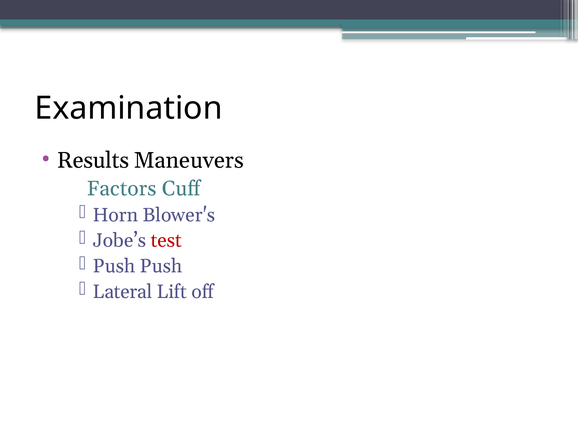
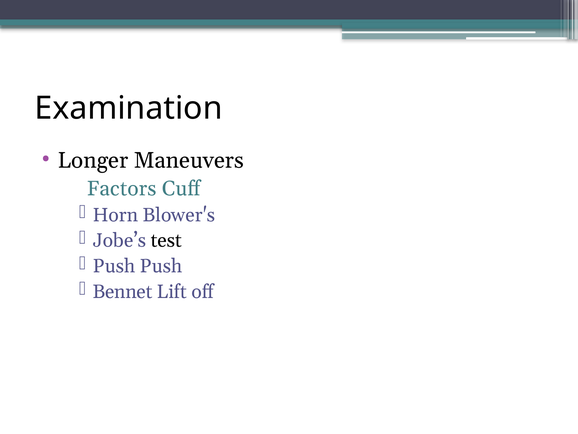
Results: Results -> Longer (93, 160)
test colour: red -> black (166, 240)
Lateral: Lateral -> Bennet (123, 291)
